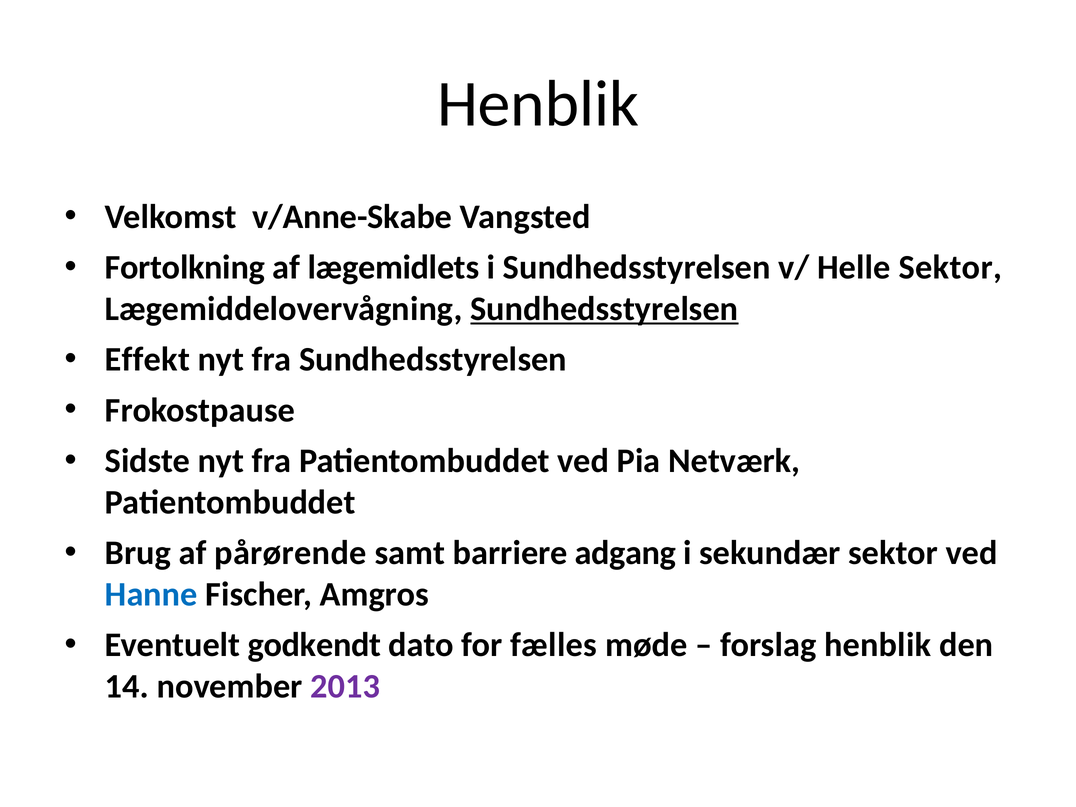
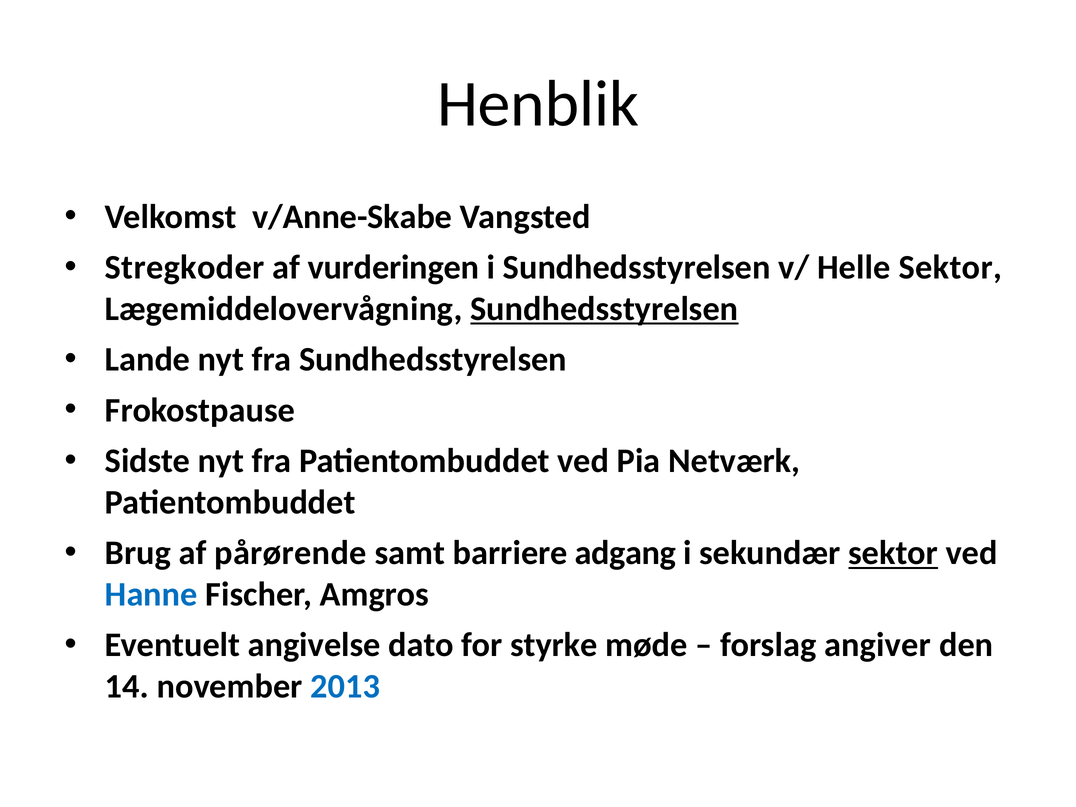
Fortolkning: Fortolkning -> Stregkoder (185, 267)
lægemidlets: lægemidlets -> vurderingen (393, 267)
Effekt: Effekt -> Lande (148, 360)
sektor underline: none -> present (893, 553)
godkendt: godkendt -> angivelse (314, 645)
fælles: fælles -> styrke (554, 645)
forslag henblik: henblik -> angiver (878, 645)
2013 colour: purple -> blue (345, 686)
